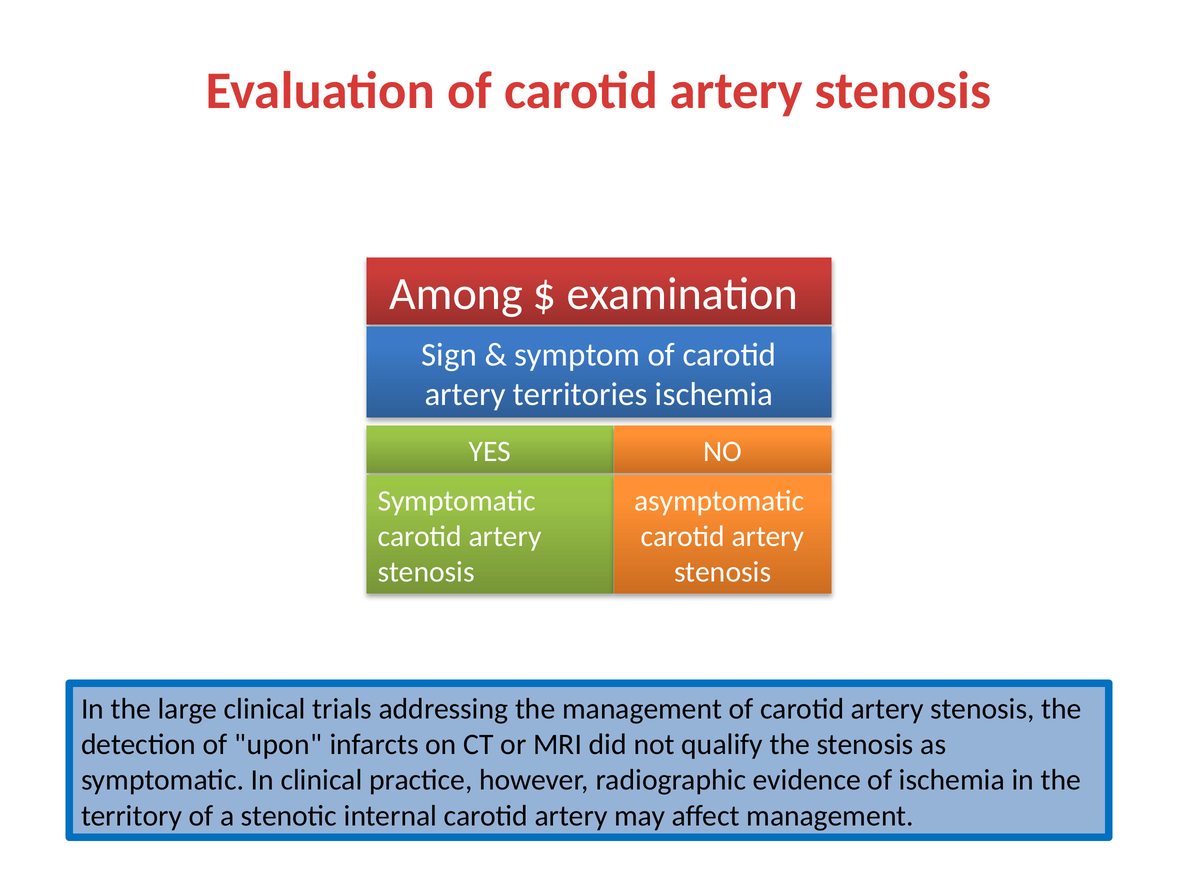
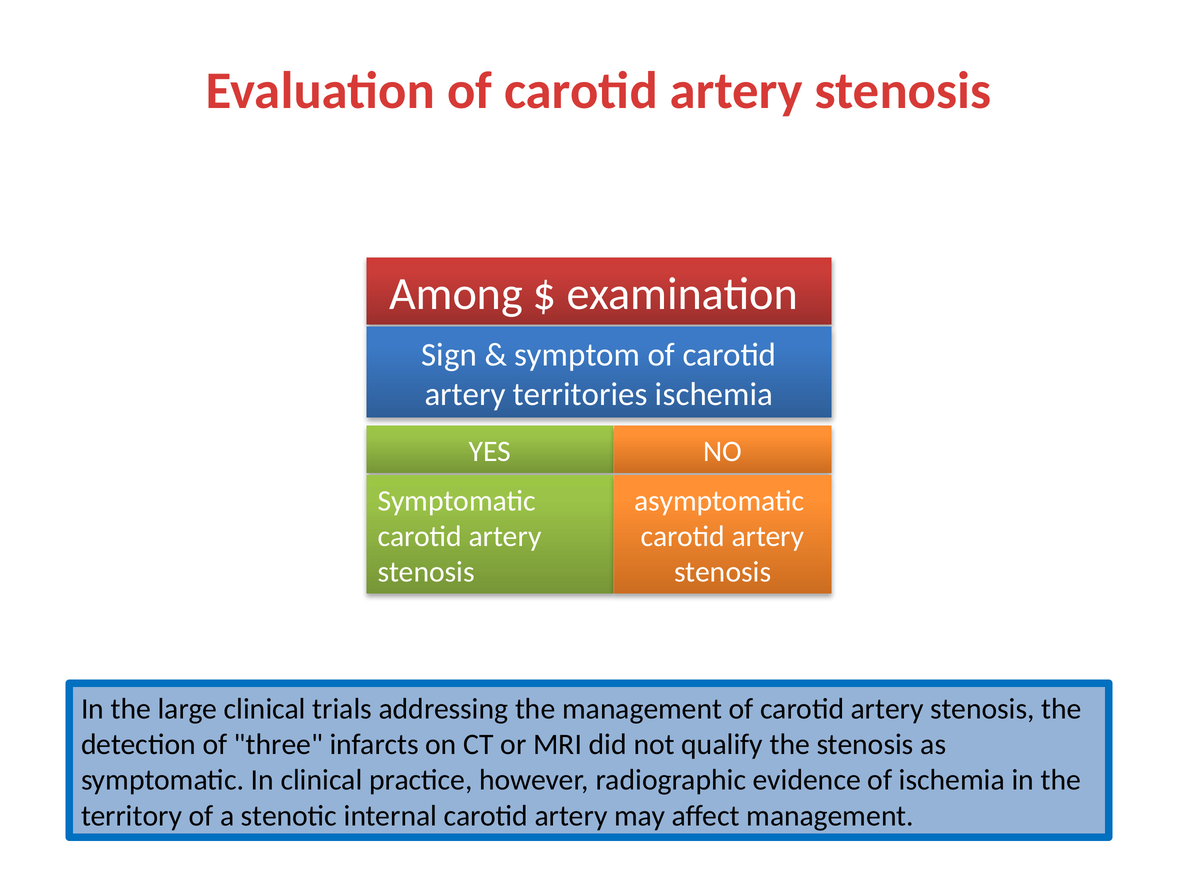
upon: upon -> three (278, 744)
